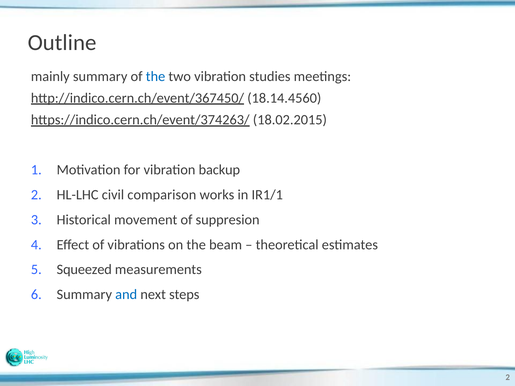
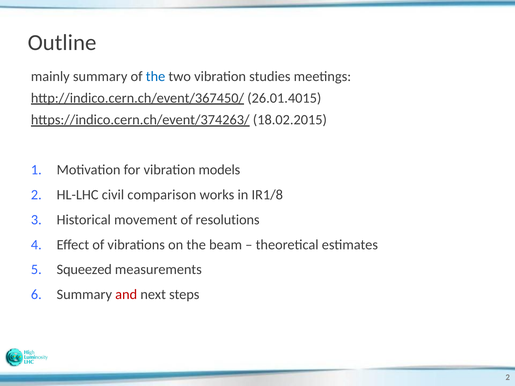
18.14.4560: 18.14.4560 -> 26.01.4015 (284, 98)
backup: backup -> models (219, 170)
IR1/1: IR1/1 -> IR1/8 (267, 195)
suppresion: suppresion -> resolutions (228, 220)
and colour: blue -> red (126, 295)
